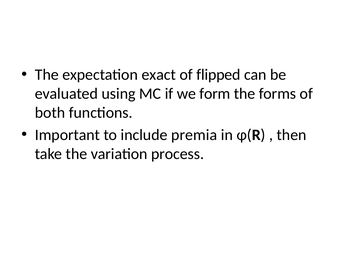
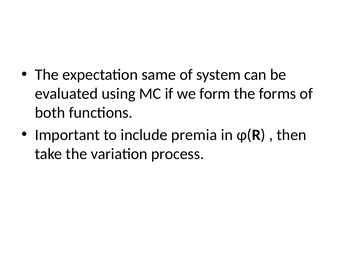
exact: exact -> same (159, 75)
flipped: flipped -> system (218, 75)
